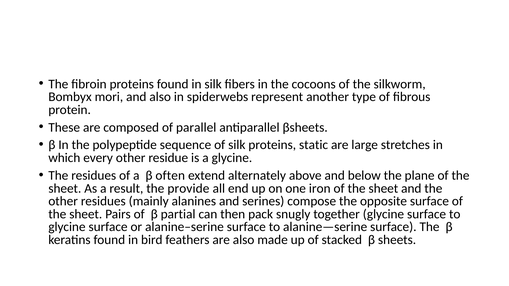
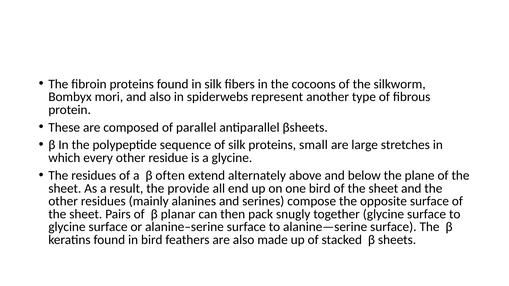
static: static -> small (313, 145)
one iron: iron -> bird (320, 189)
partial: partial -> planar (178, 214)
